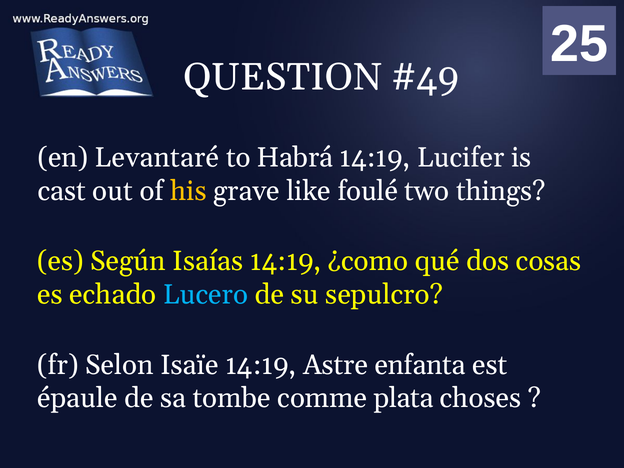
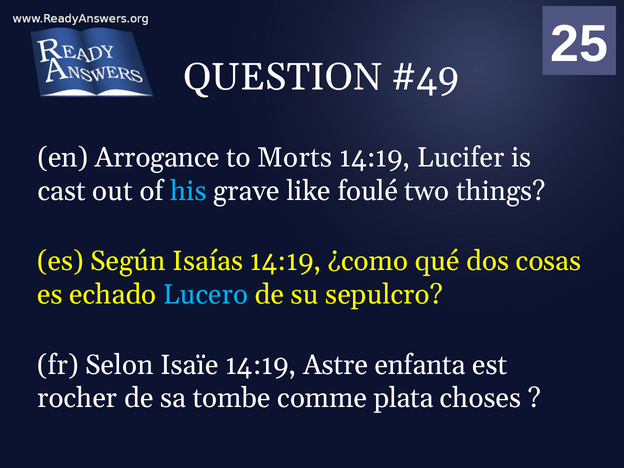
Levantaré: Levantaré -> Arrogance (157, 158)
Habrá: Habrá -> Morts (295, 158)
his colour: yellow -> light blue (188, 191)
épaule: épaule -> rocher (77, 398)
